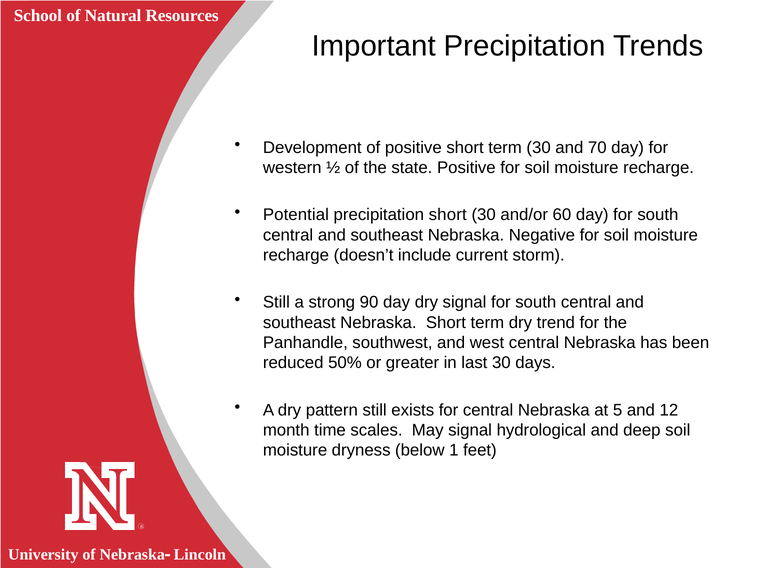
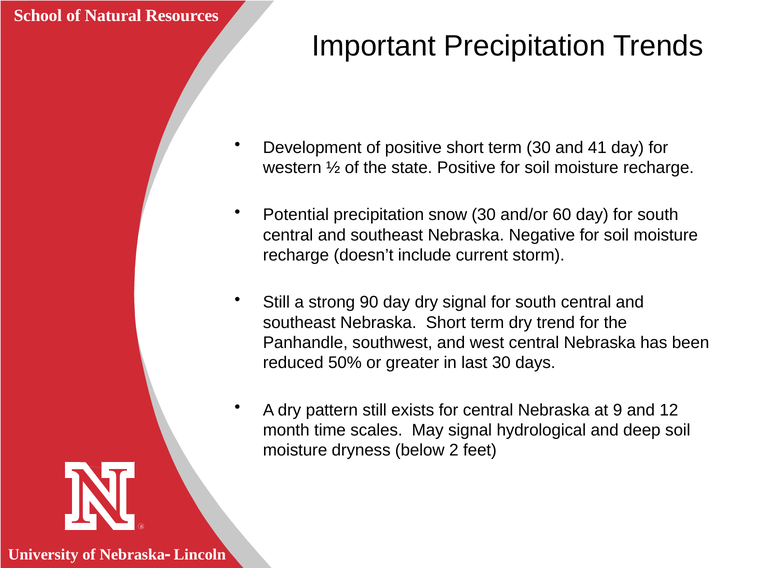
70: 70 -> 41 (597, 147)
precipitation short: short -> snow (448, 215)
5: 5 -> 9 (618, 410)
1: 1 -> 2 (454, 450)
